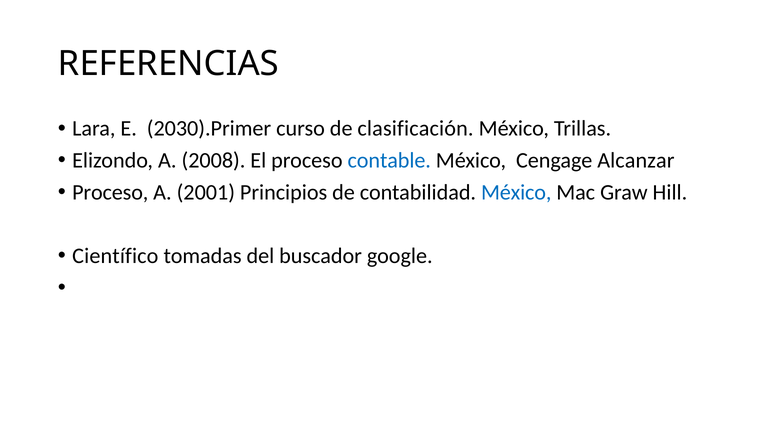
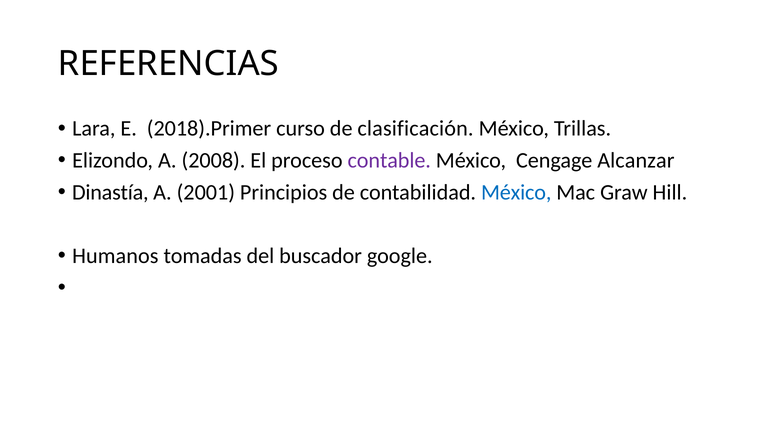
2030).Primer: 2030).Primer -> 2018).Primer (209, 128)
contable colour: blue -> purple (389, 160)
Proceso: Proceso -> Dinastía (110, 192)
Científico: Científico -> Humanos (115, 256)
